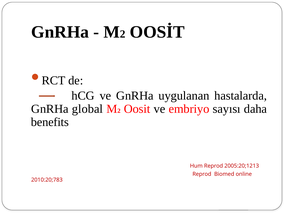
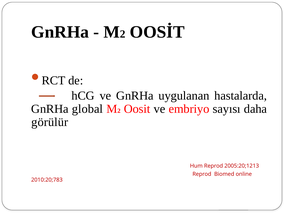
benefits: benefits -> görülür (50, 122)
